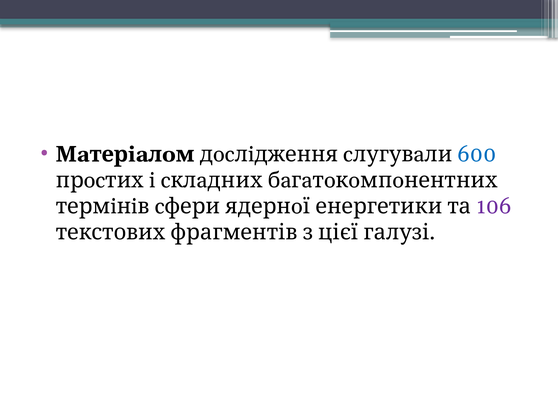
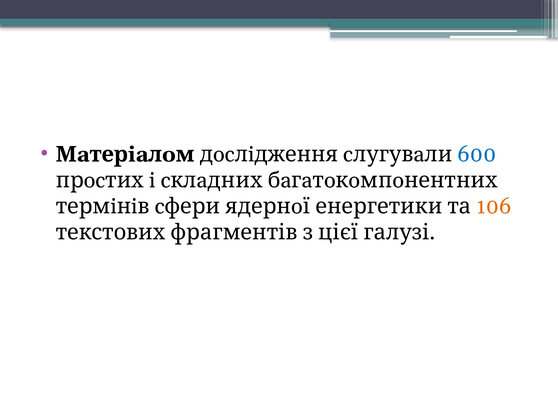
106 colour: purple -> orange (494, 207)
